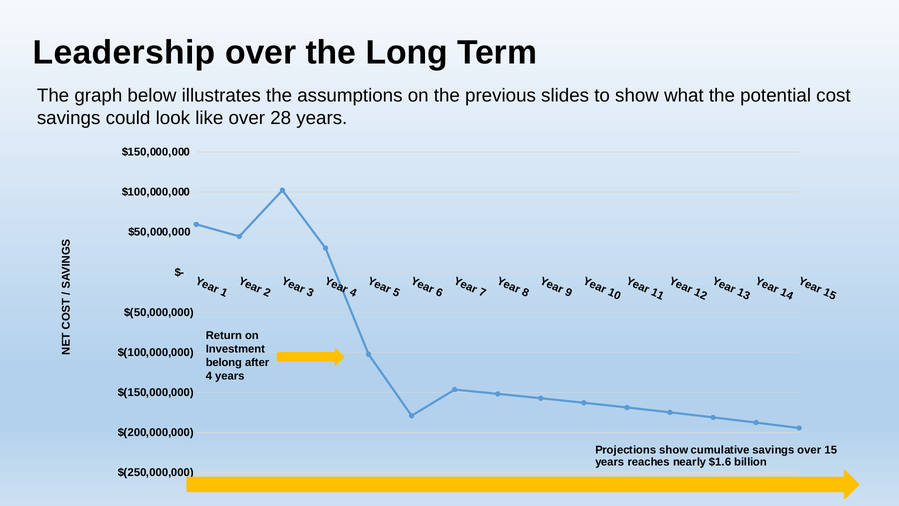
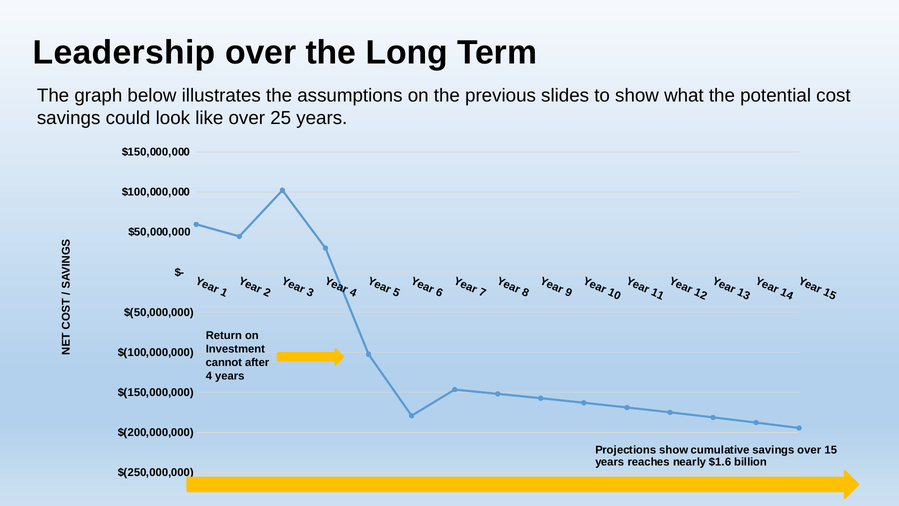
28: 28 -> 25 (281, 118)
belong: belong -> cannot (224, 362)
